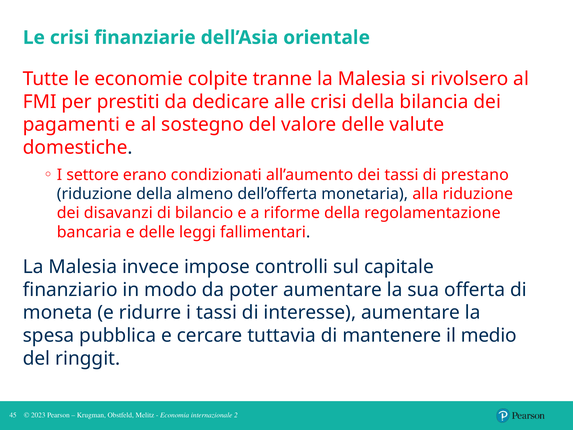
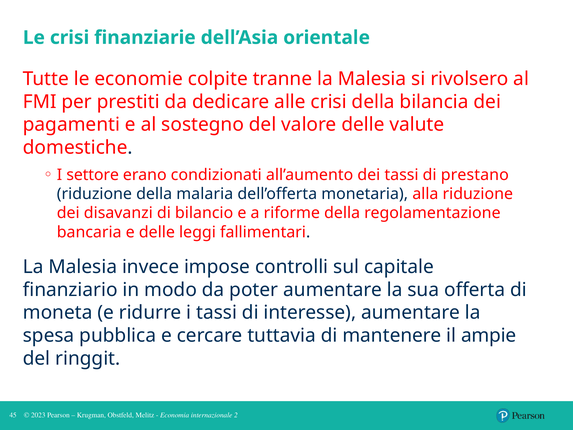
almeno: almeno -> malaria (205, 194)
medio: medio -> ampie (489, 335)
